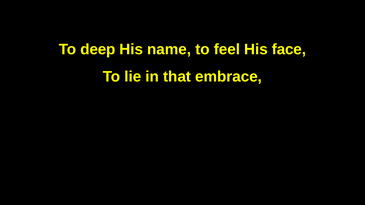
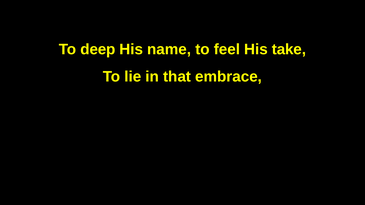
face: face -> take (289, 49)
